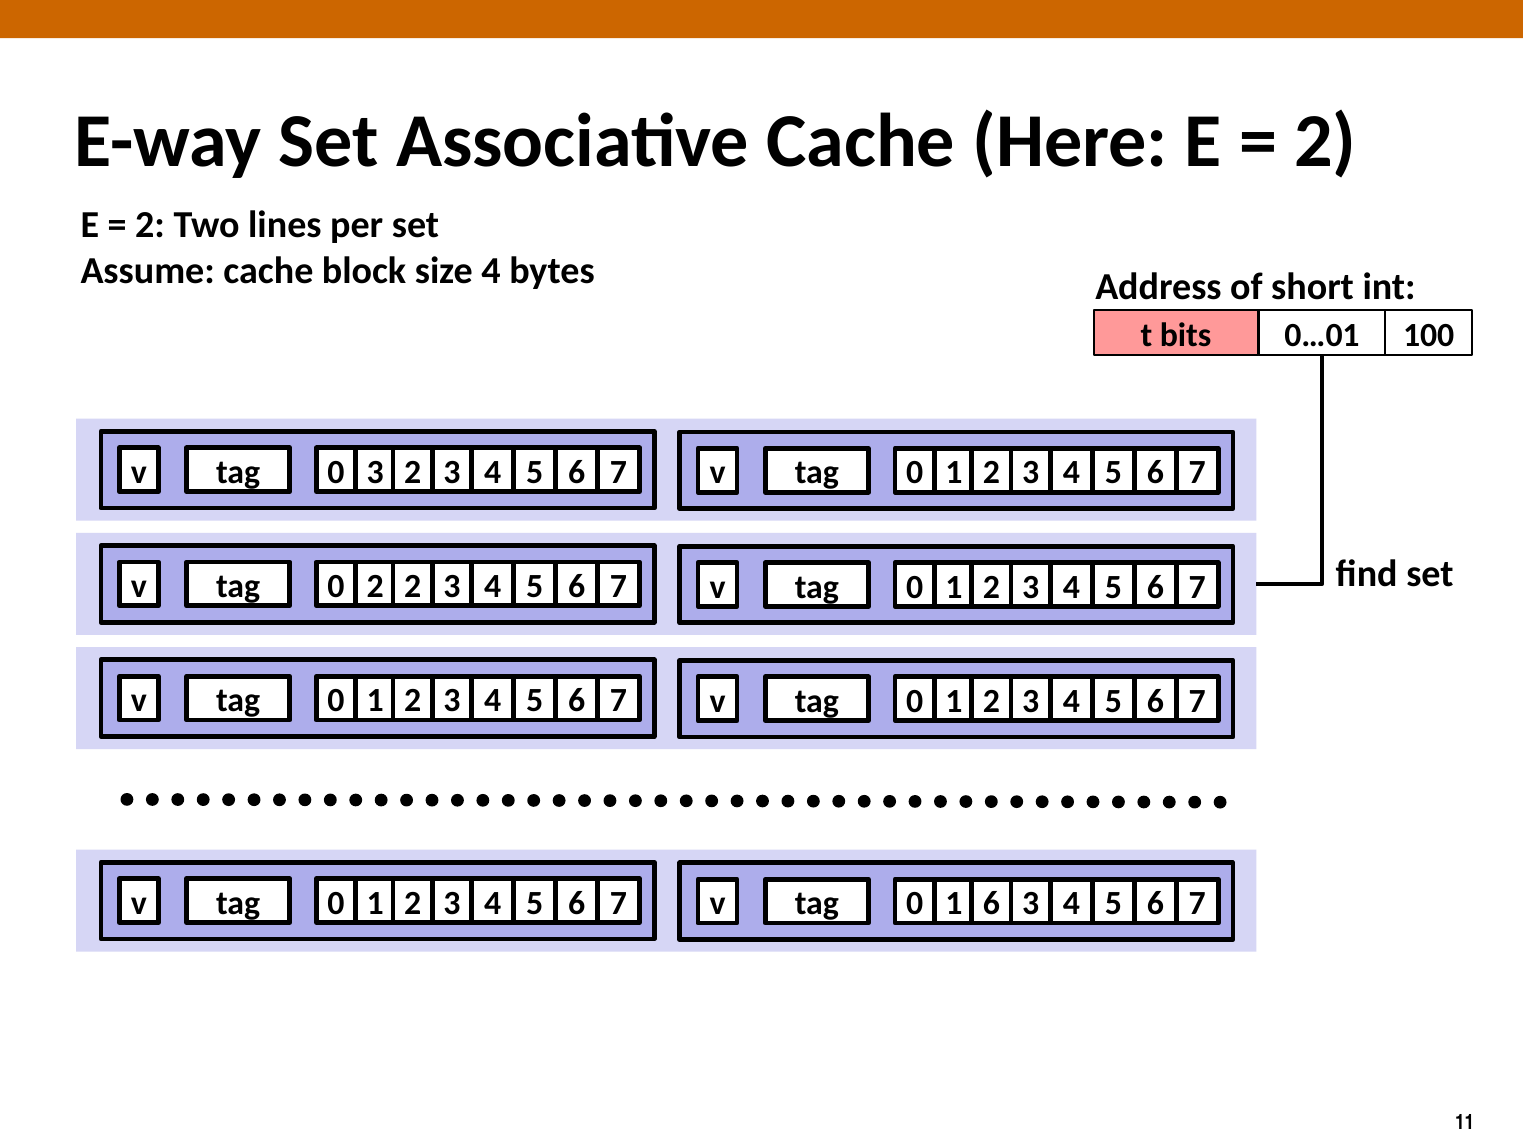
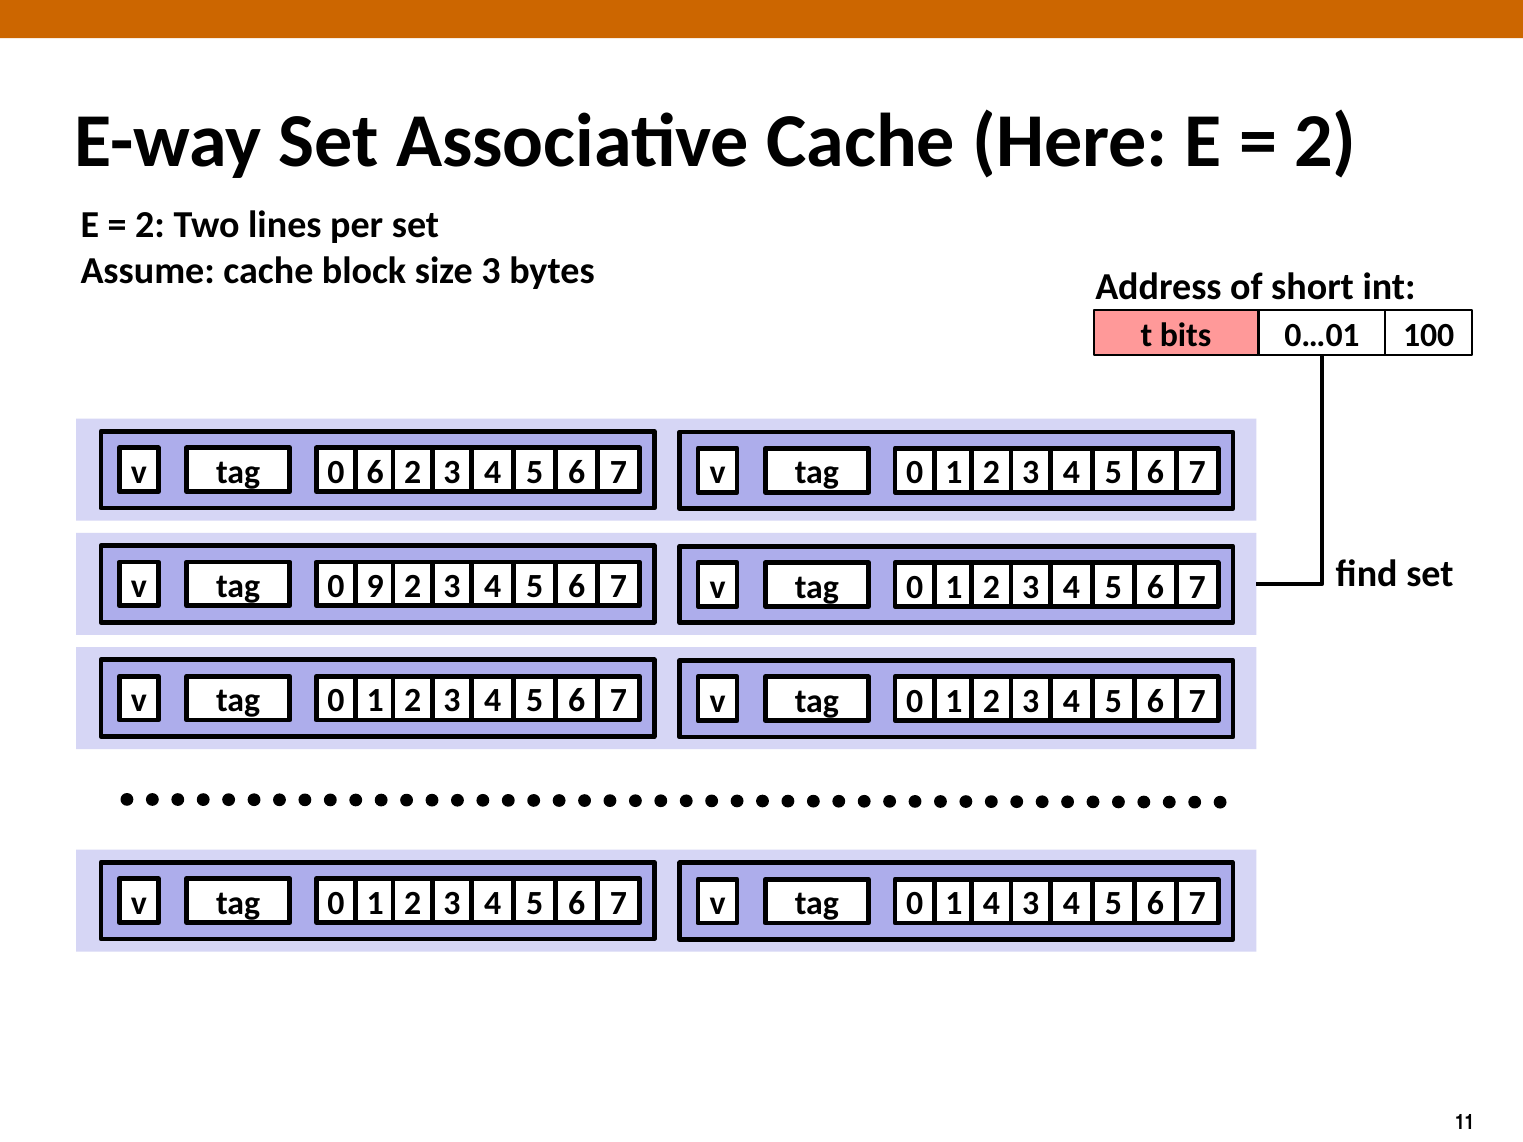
size 4: 4 -> 3 (491, 271)
0 3: 3 -> 6 (375, 472)
0 2: 2 -> 9 (375, 586)
1 6: 6 -> 4 (991, 904)
